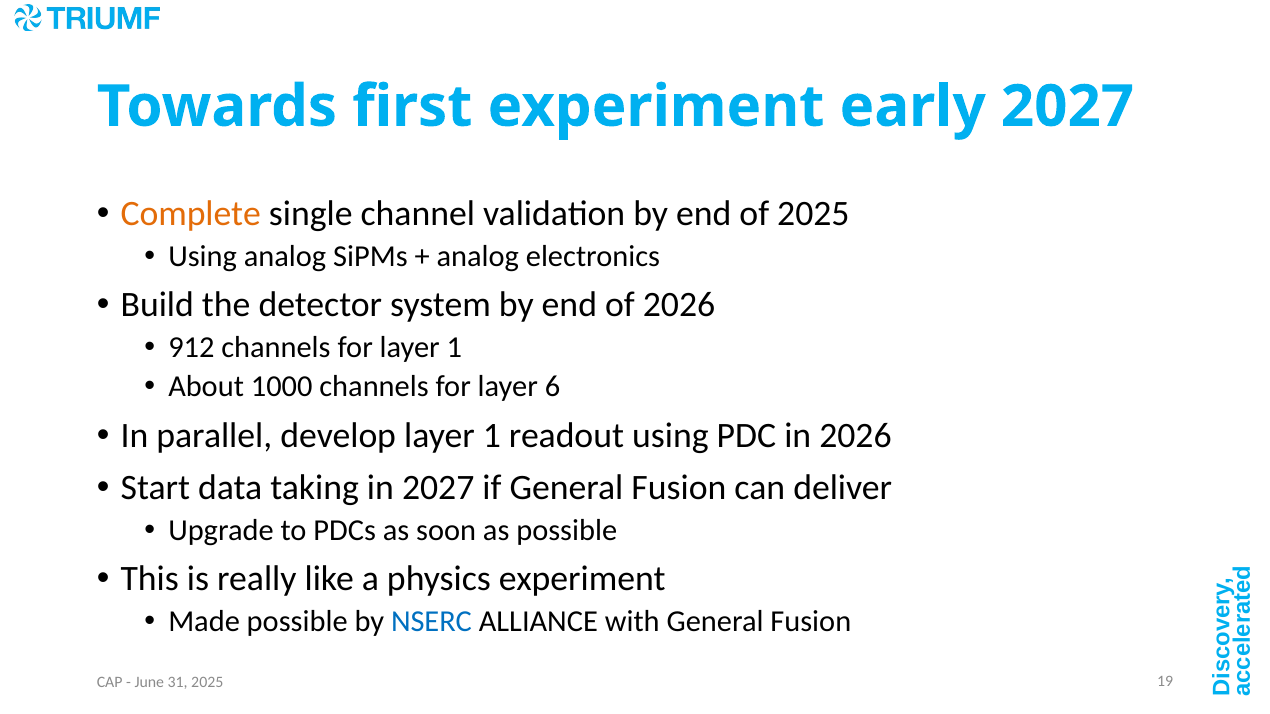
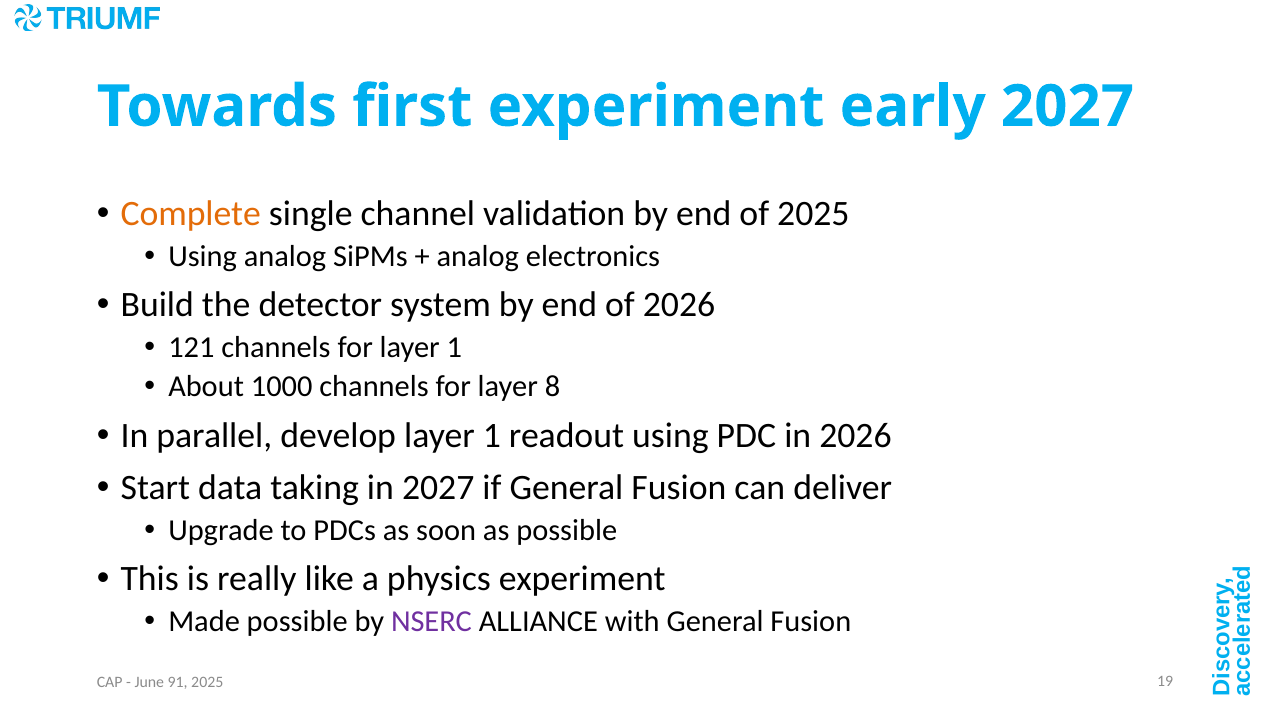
912: 912 -> 121 (191, 348)
6: 6 -> 8 (552, 387)
NSERC colour: blue -> purple (431, 622)
31: 31 -> 91 (178, 682)
